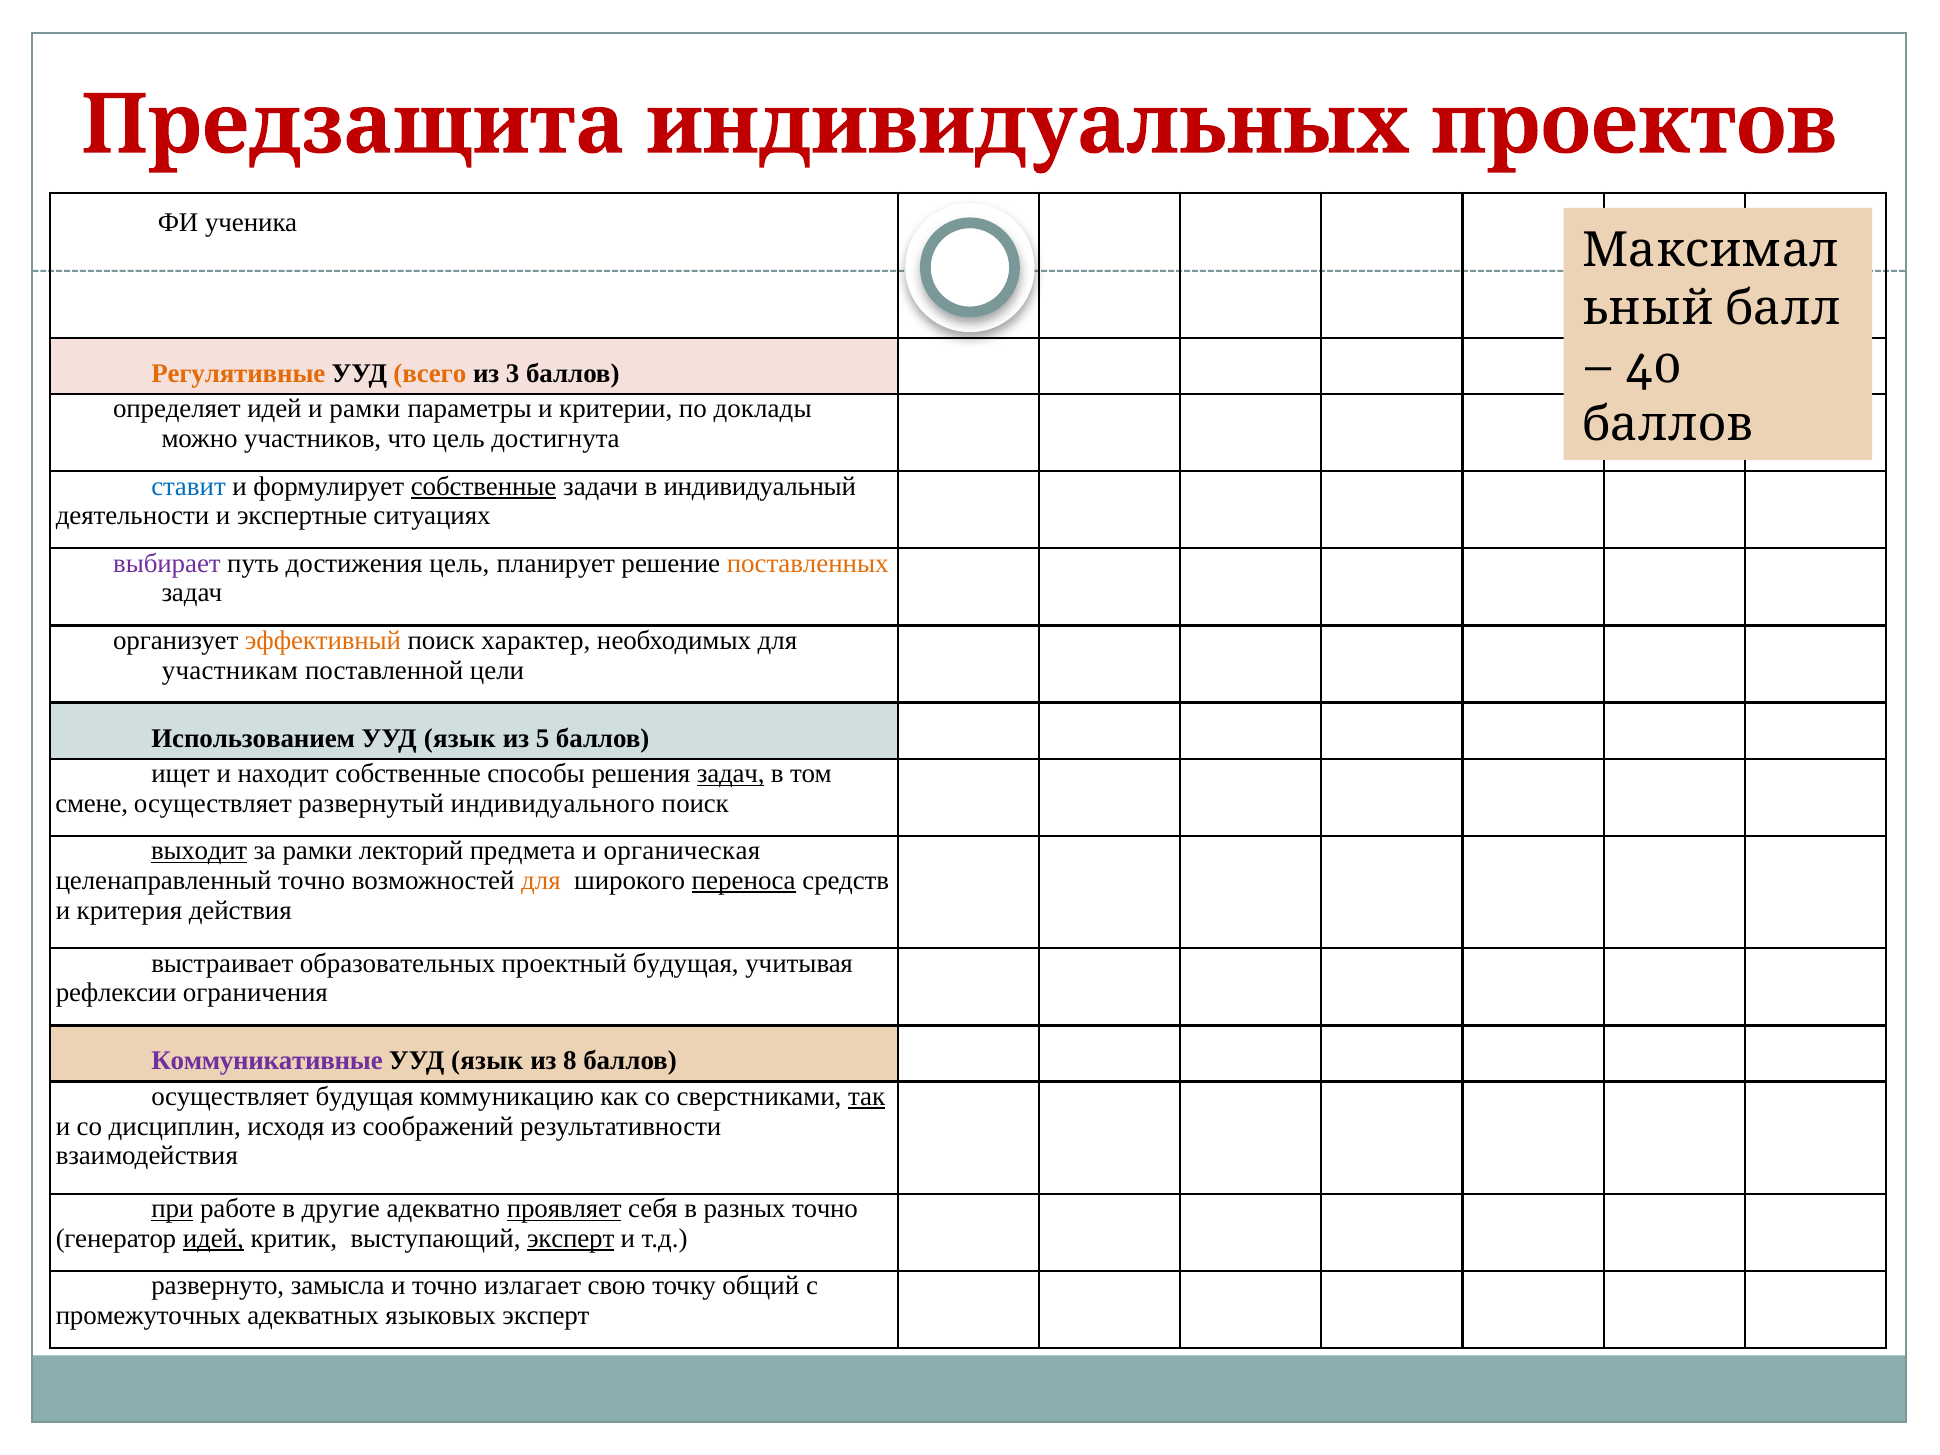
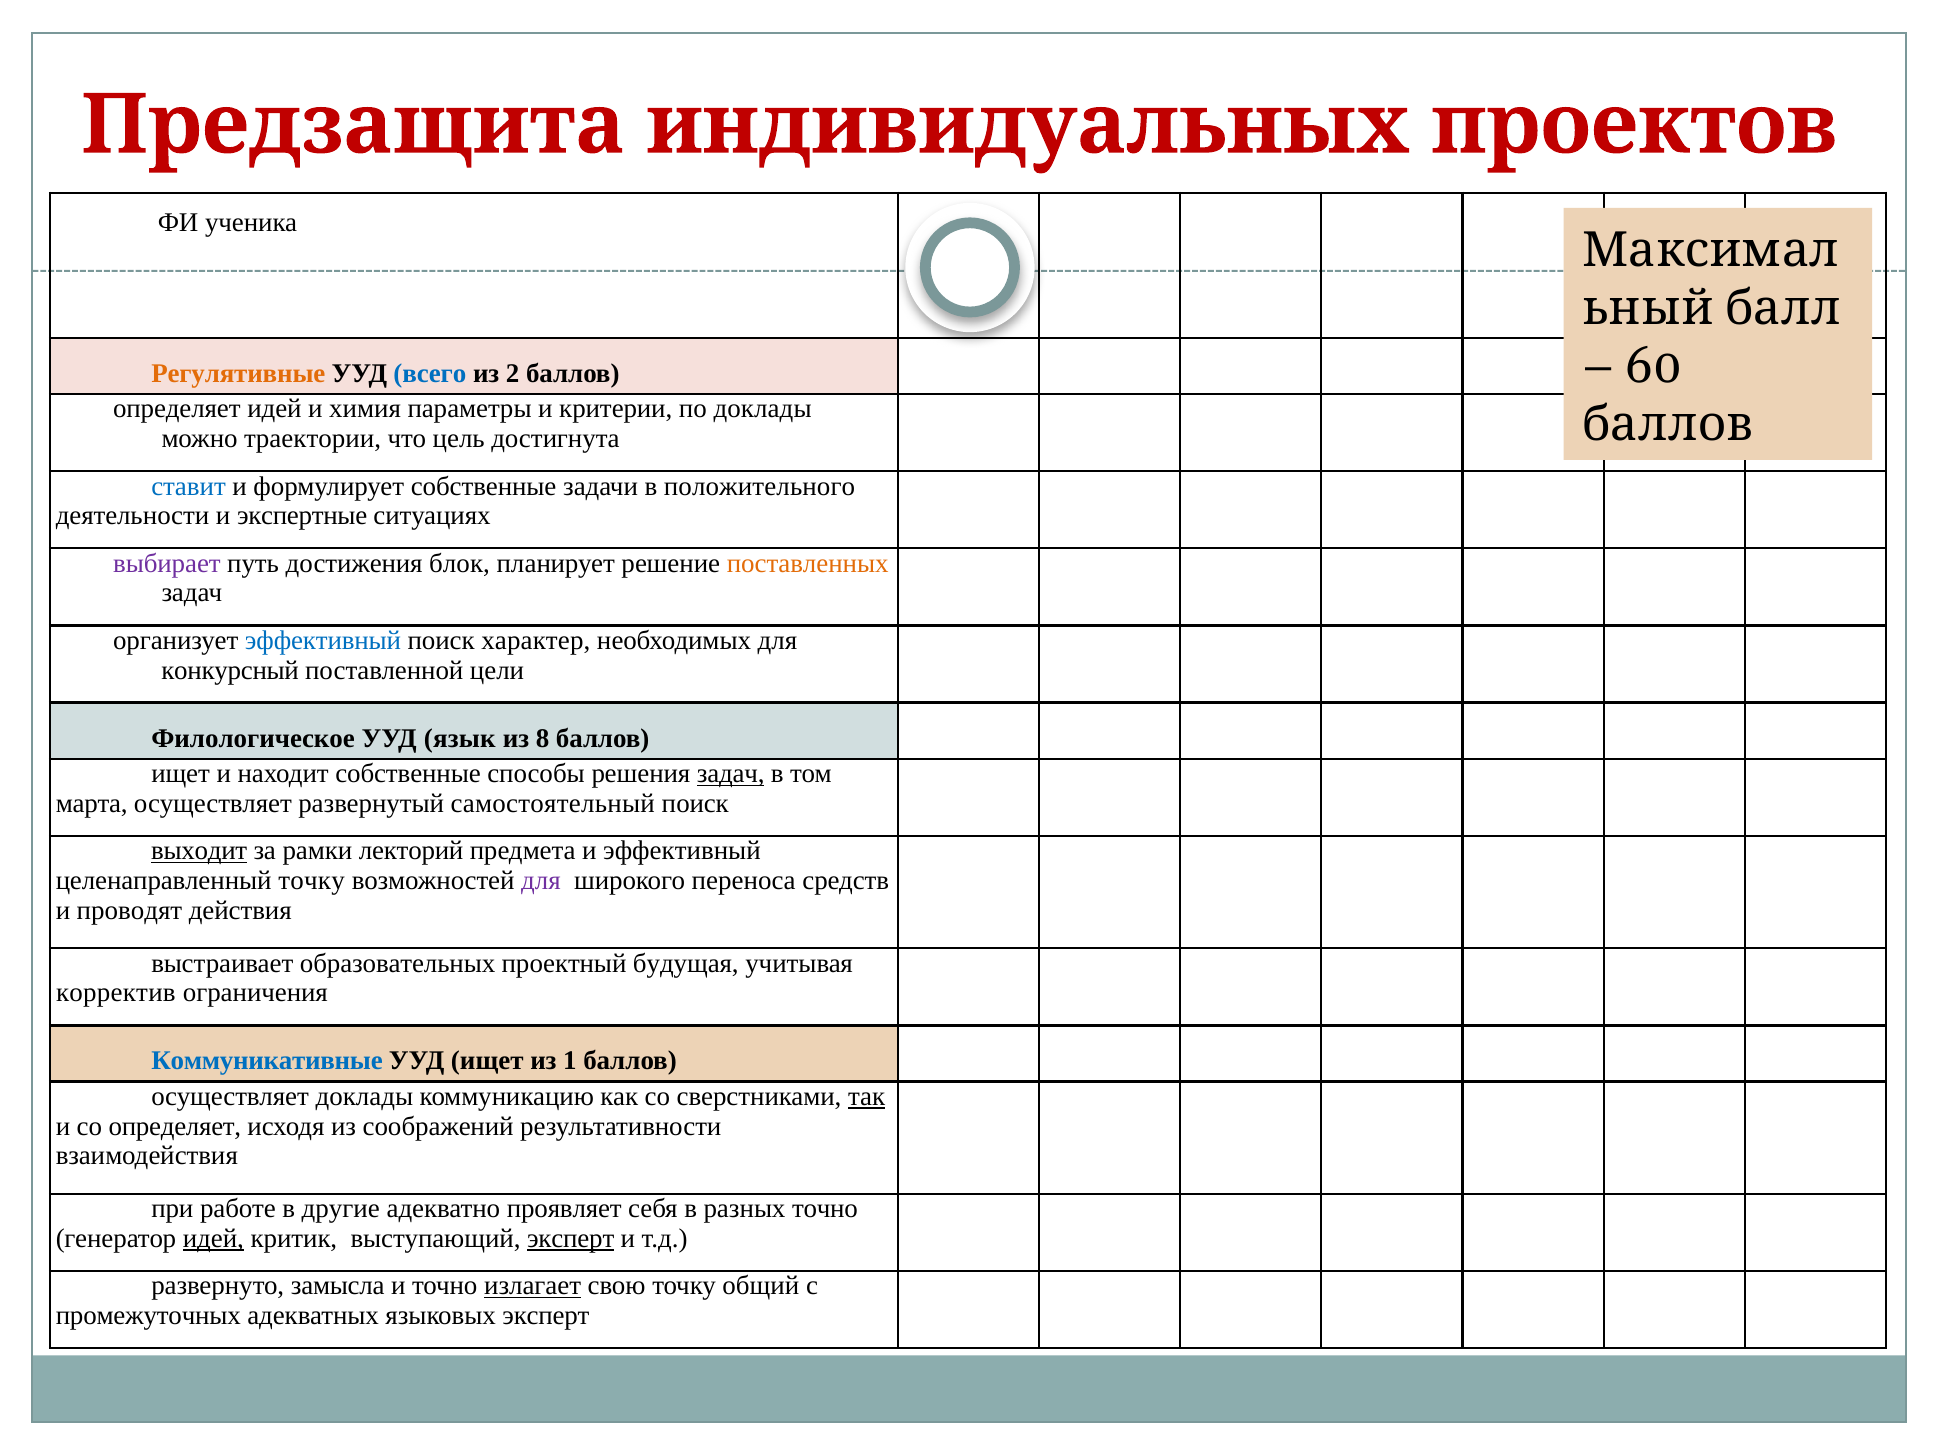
40: 40 -> 60 (1654, 366)
всего colour: orange -> blue (430, 374)
3: 3 -> 2 (513, 374)
и рамки: рамки -> химия (365, 409)
участников: участников -> траектории (313, 439)
собственные underline: present -> none (484, 486)
индивидуальный: индивидуальный -> положительного (760, 486)
достижения цель: цель -> блок (460, 563)
эффективный colour: orange -> blue (323, 640)
участникам: участникам -> конкурсный (230, 670)
Использованием: Использованием -> Филологическое (253, 738)
5: 5 -> 8 (543, 738)
смене: смене -> марта (92, 803)
индивидуального: индивидуального -> самостоятельный (553, 803)
и органическая: органическая -> эффективный (682, 851)
целенаправленный точно: точно -> точку (312, 881)
для colour: orange -> purple (541, 881)
переноса underline: present -> none (744, 881)
критерия: критерия -> проводят (129, 910)
рефлексии: рефлексии -> корректив (116, 993)
Коммуникативные colour: purple -> blue (267, 1061)
язык: язык -> ищет (487, 1061)
8: 8 -> 1 (570, 1061)
осуществляет будущая: будущая -> доклады (364, 1097)
со дисциплин: дисциплин -> определяет (175, 1126)
при underline: present -> none (172, 1209)
проявляет underline: present -> none (564, 1209)
излагает underline: none -> present (533, 1286)
